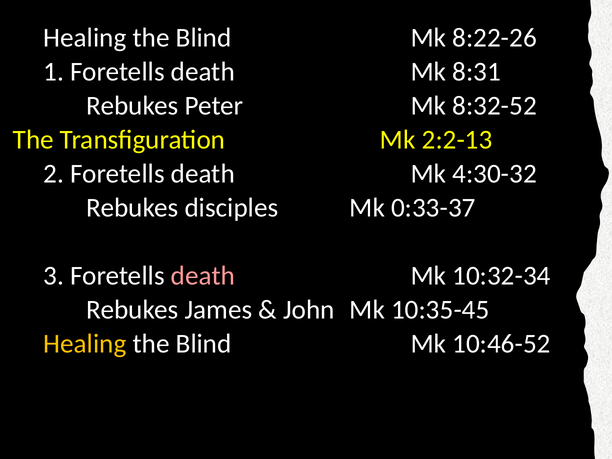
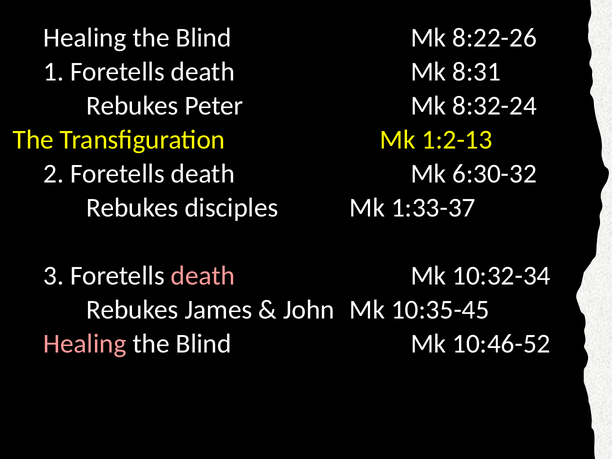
8:32-52: 8:32-52 -> 8:32-24 (495, 106)
2:2-13: 2:2-13 -> 1:2-13 (457, 140)
4:30-32: 4:30-32 -> 6:30-32 (495, 174)
0:33-37: 0:33-37 -> 1:33-37 (433, 208)
Healing colour: yellow -> pink (85, 344)
